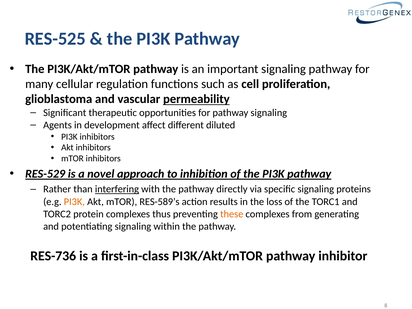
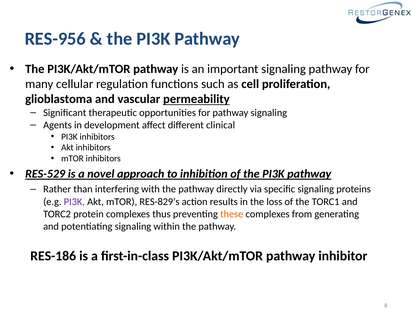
RES-525: RES-525 -> RES-956 (55, 39)
diluted: diluted -> clinical (221, 125)
interfering underline: present -> none (117, 189)
PI3K colour: orange -> purple (74, 202)
RES-589’s: RES-589’s -> RES-829’s (159, 202)
RES-736: RES-736 -> RES-186 (53, 256)
